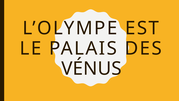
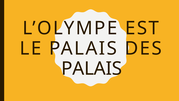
VÉNUS: VÉNUS -> PALAIS (92, 68)
